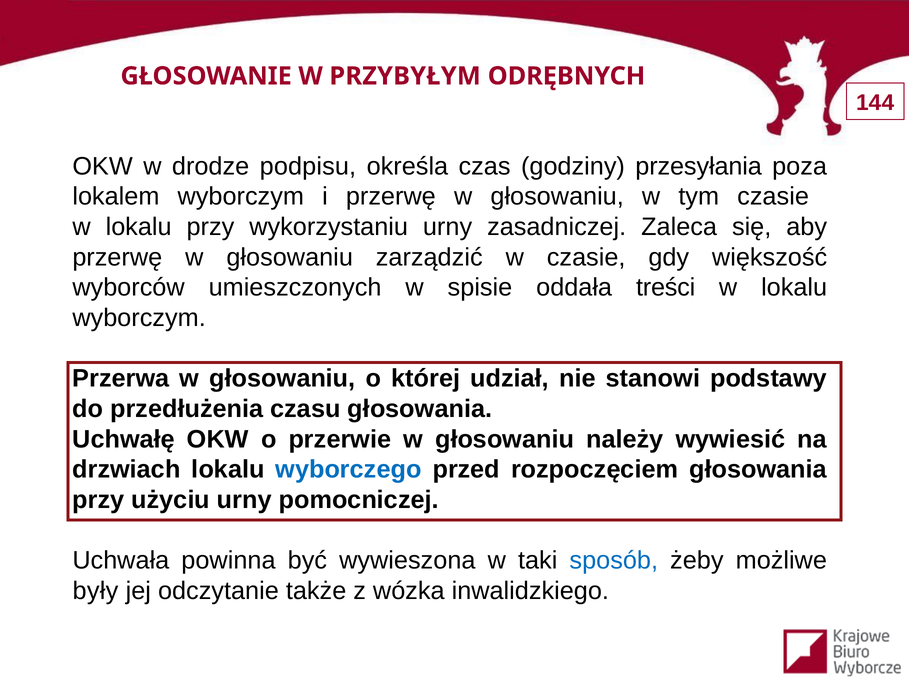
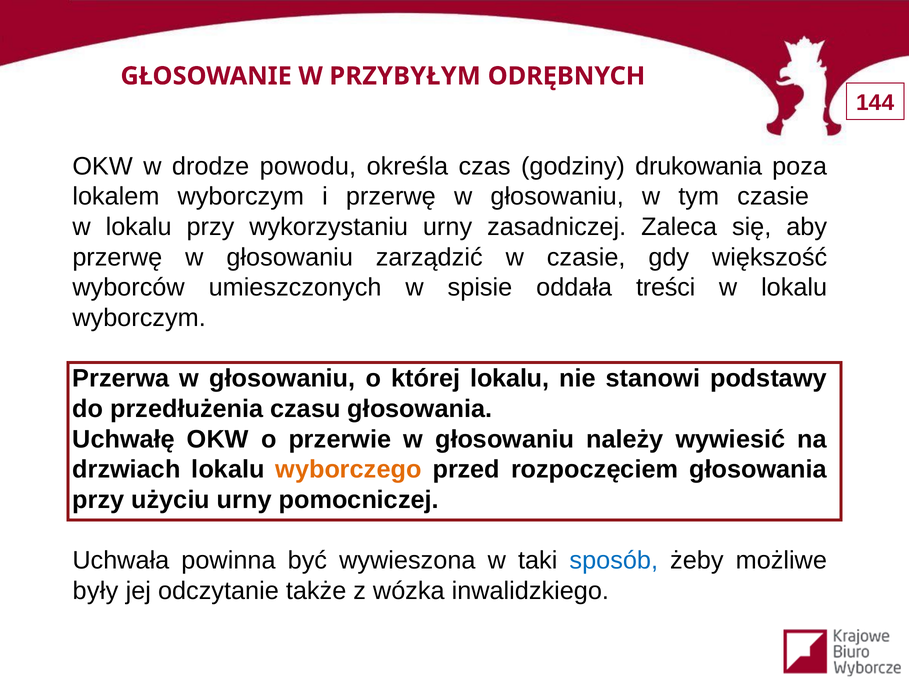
podpisu: podpisu -> powodu (308, 166)
przesyłania: przesyłania -> drukowania (699, 166)
której udział: udział -> lokalu (510, 378)
wyborczego colour: blue -> orange (348, 469)
